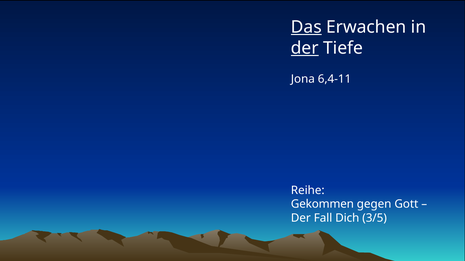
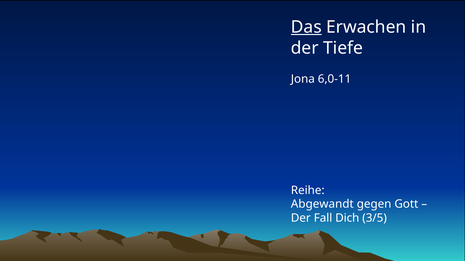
der underline: present -> none (305, 48)
6,4-11: 6,4-11 -> 6,0-11 (335, 79)
Gekommen: Gekommen -> Abgewandt (322, 205)
